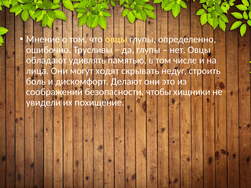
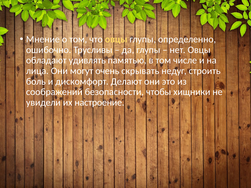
ходят: ходят -> очень (107, 71)
похищение: похищение -> настроение (99, 103)
